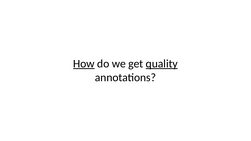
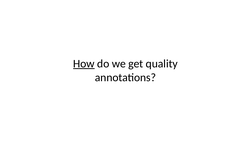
quality underline: present -> none (162, 64)
